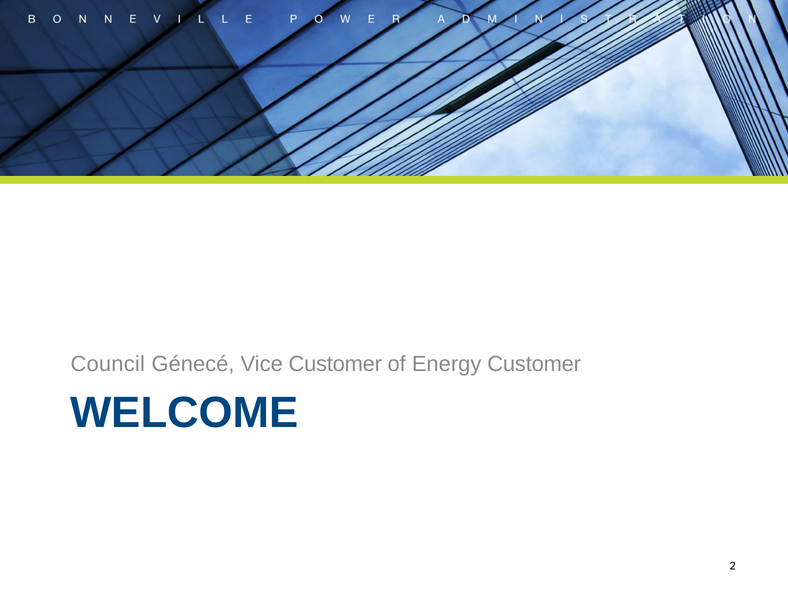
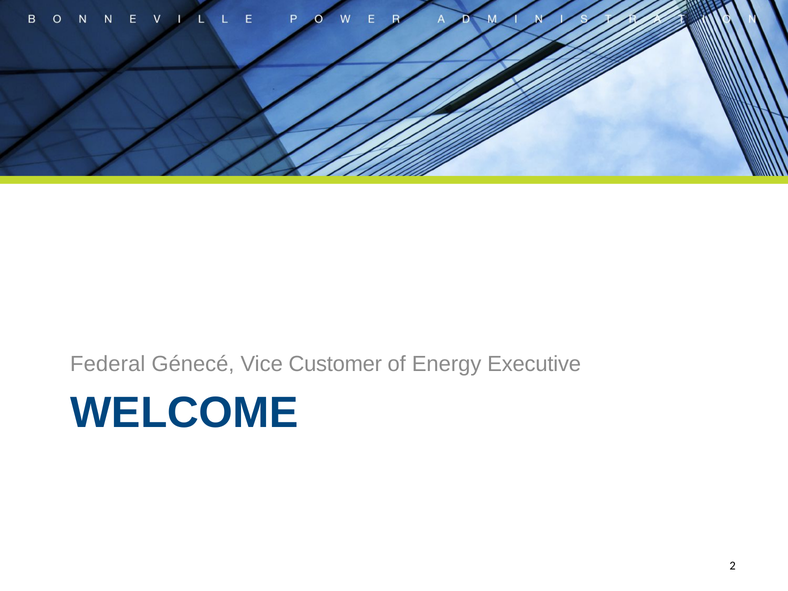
Council: Council -> Federal (108, 364)
Energy Customer: Customer -> Executive (534, 364)
